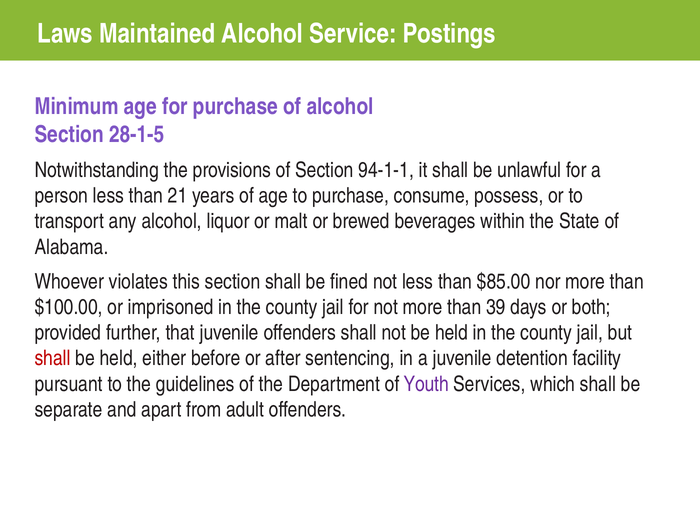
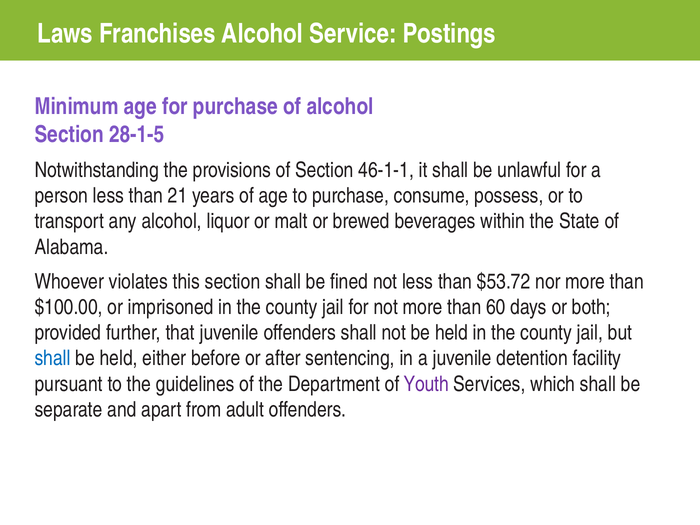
Maintained: Maintained -> Franchises (157, 34)
94-1-1: 94-1-1 -> 46-1-1 (386, 170)
$85.00: $85.00 -> $53.72 (504, 281)
39: 39 -> 60 (496, 307)
shall colour: red -> blue (53, 358)
